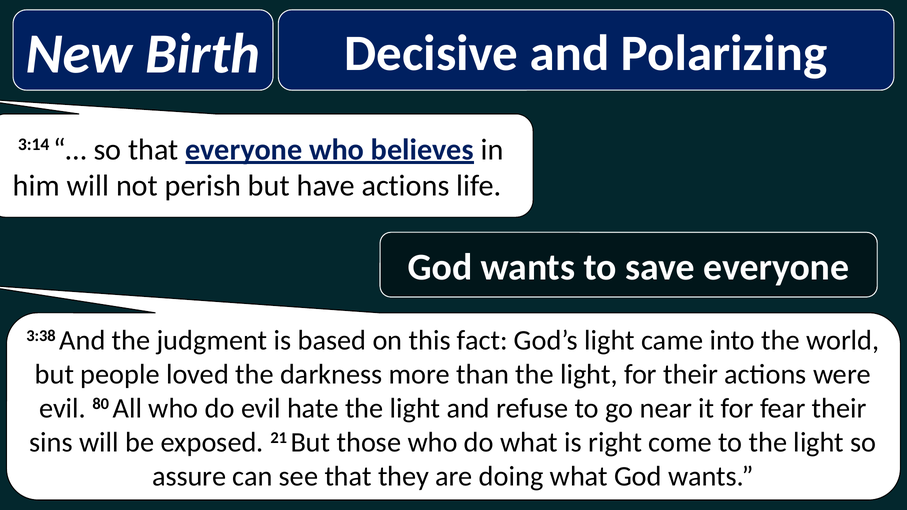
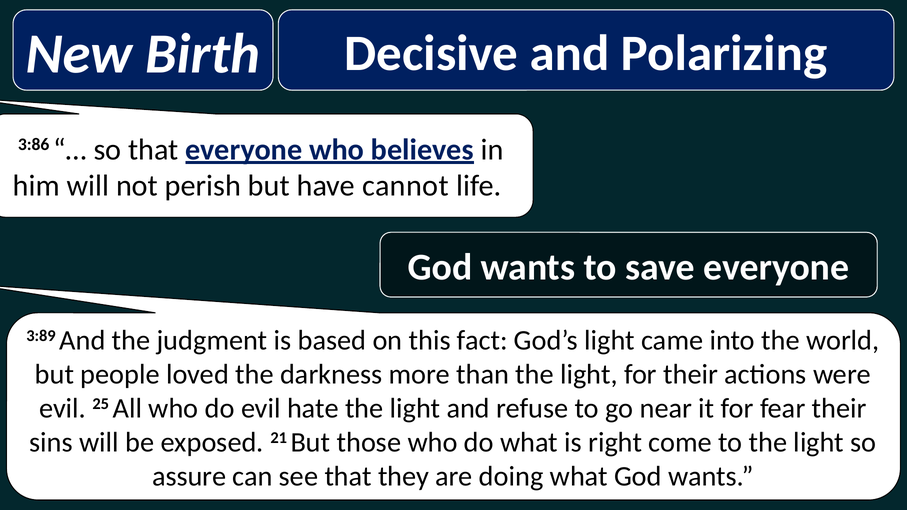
3:14: 3:14 -> 3:86 (34, 145)
have actions: actions -> cannot (405, 186)
3:38: 3:38 -> 3:89 (41, 336)
80: 80 -> 25 (101, 404)
